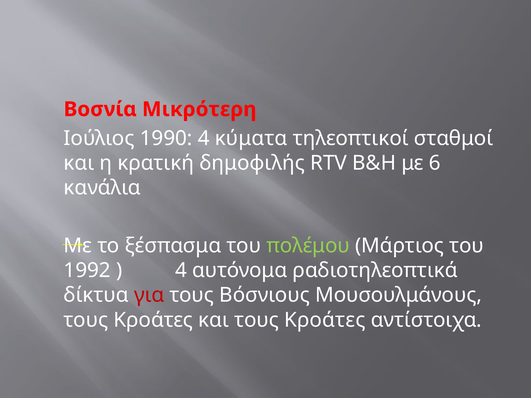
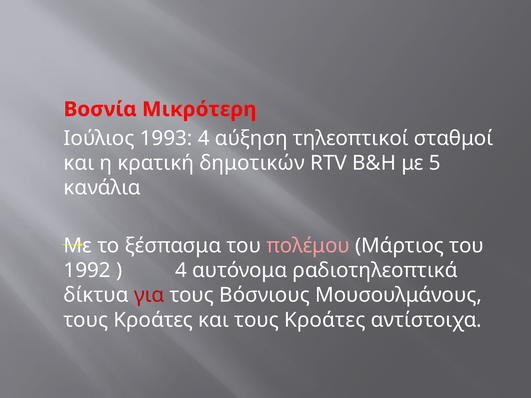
1990: 1990 -> 1993 (166, 138)
κύματα: κύματα -> αύξηση (251, 138)
δημοφιλής: δημοφιλής -> δημοτικών (252, 163)
6: 6 -> 5 (435, 163)
πολέμου colour: light green -> pink (308, 246)
